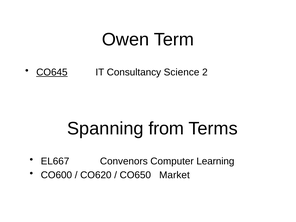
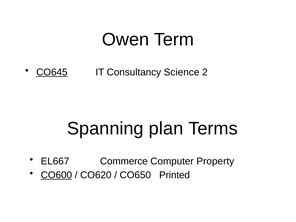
from: from -> plan (166, 128)
Convenors: Convenors -> Commerce (124, 161)
Learning: Learning -> Property (215, 161)
CO600 underline: none -> present (56, 175)
Market: Market -> Printed (175, 175)
